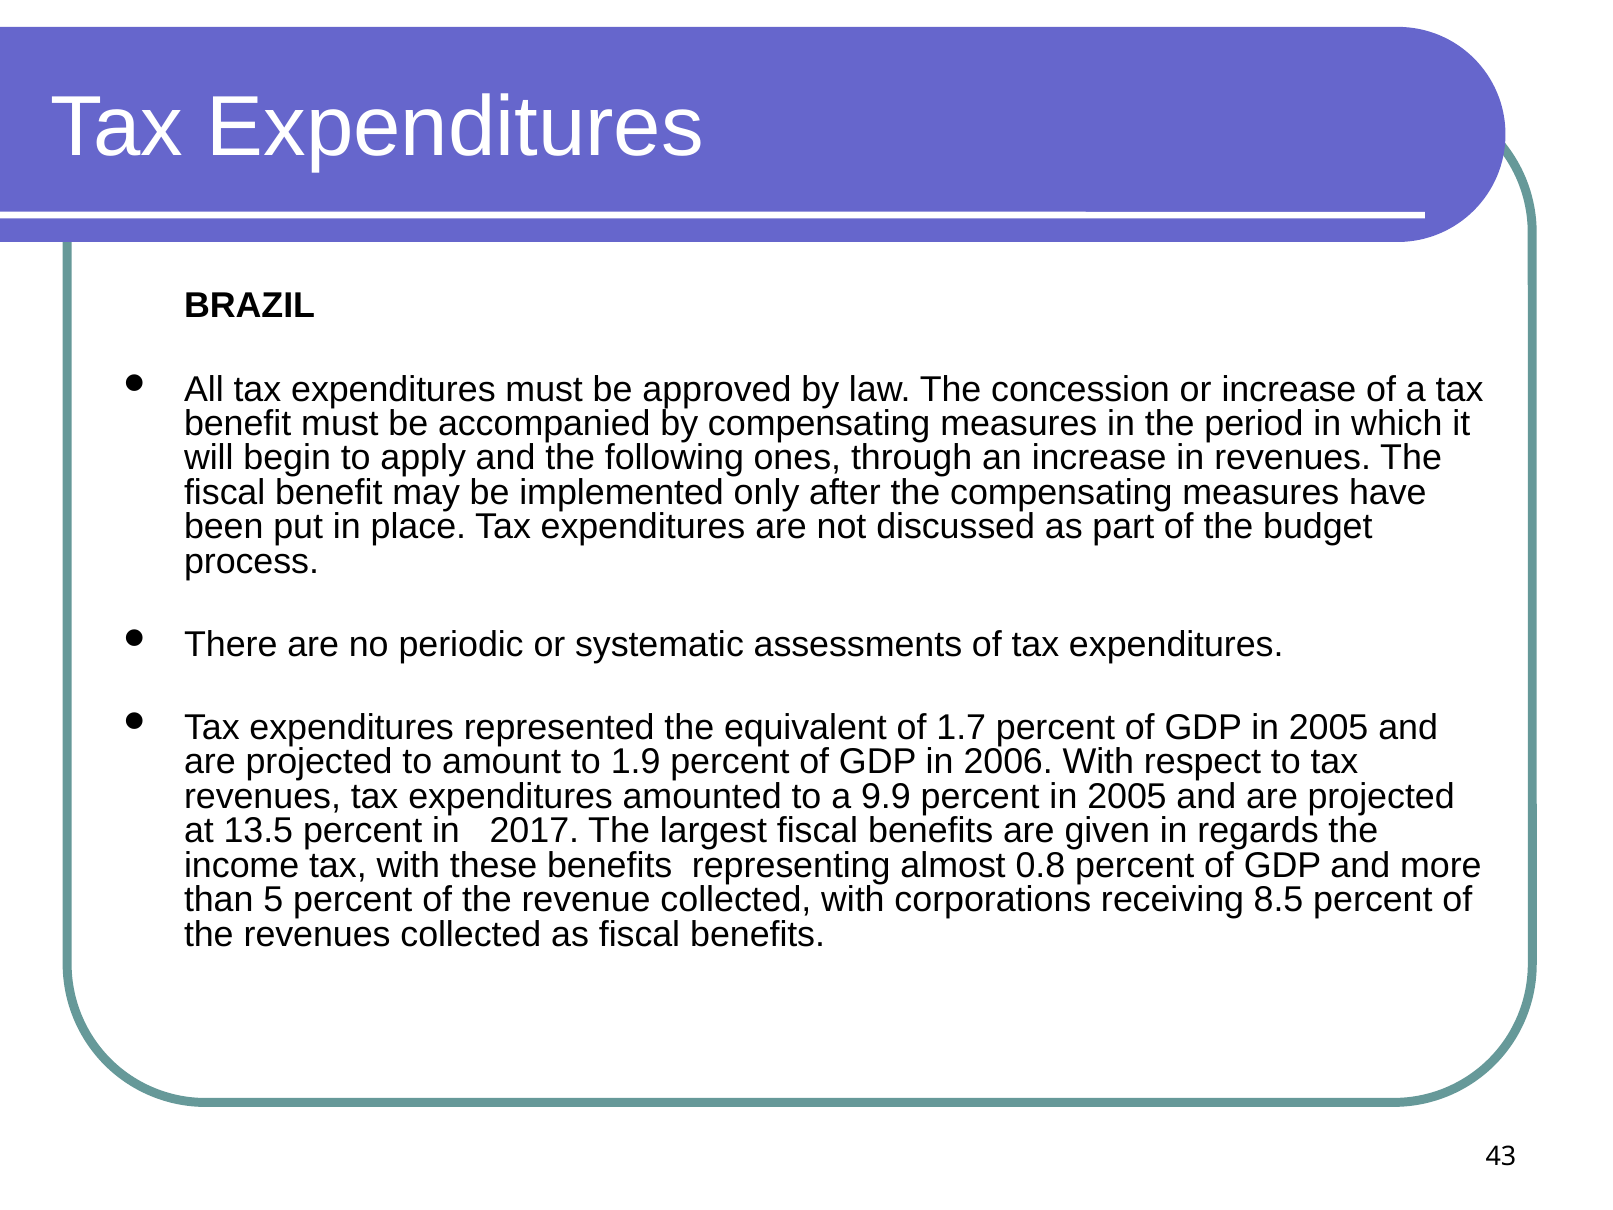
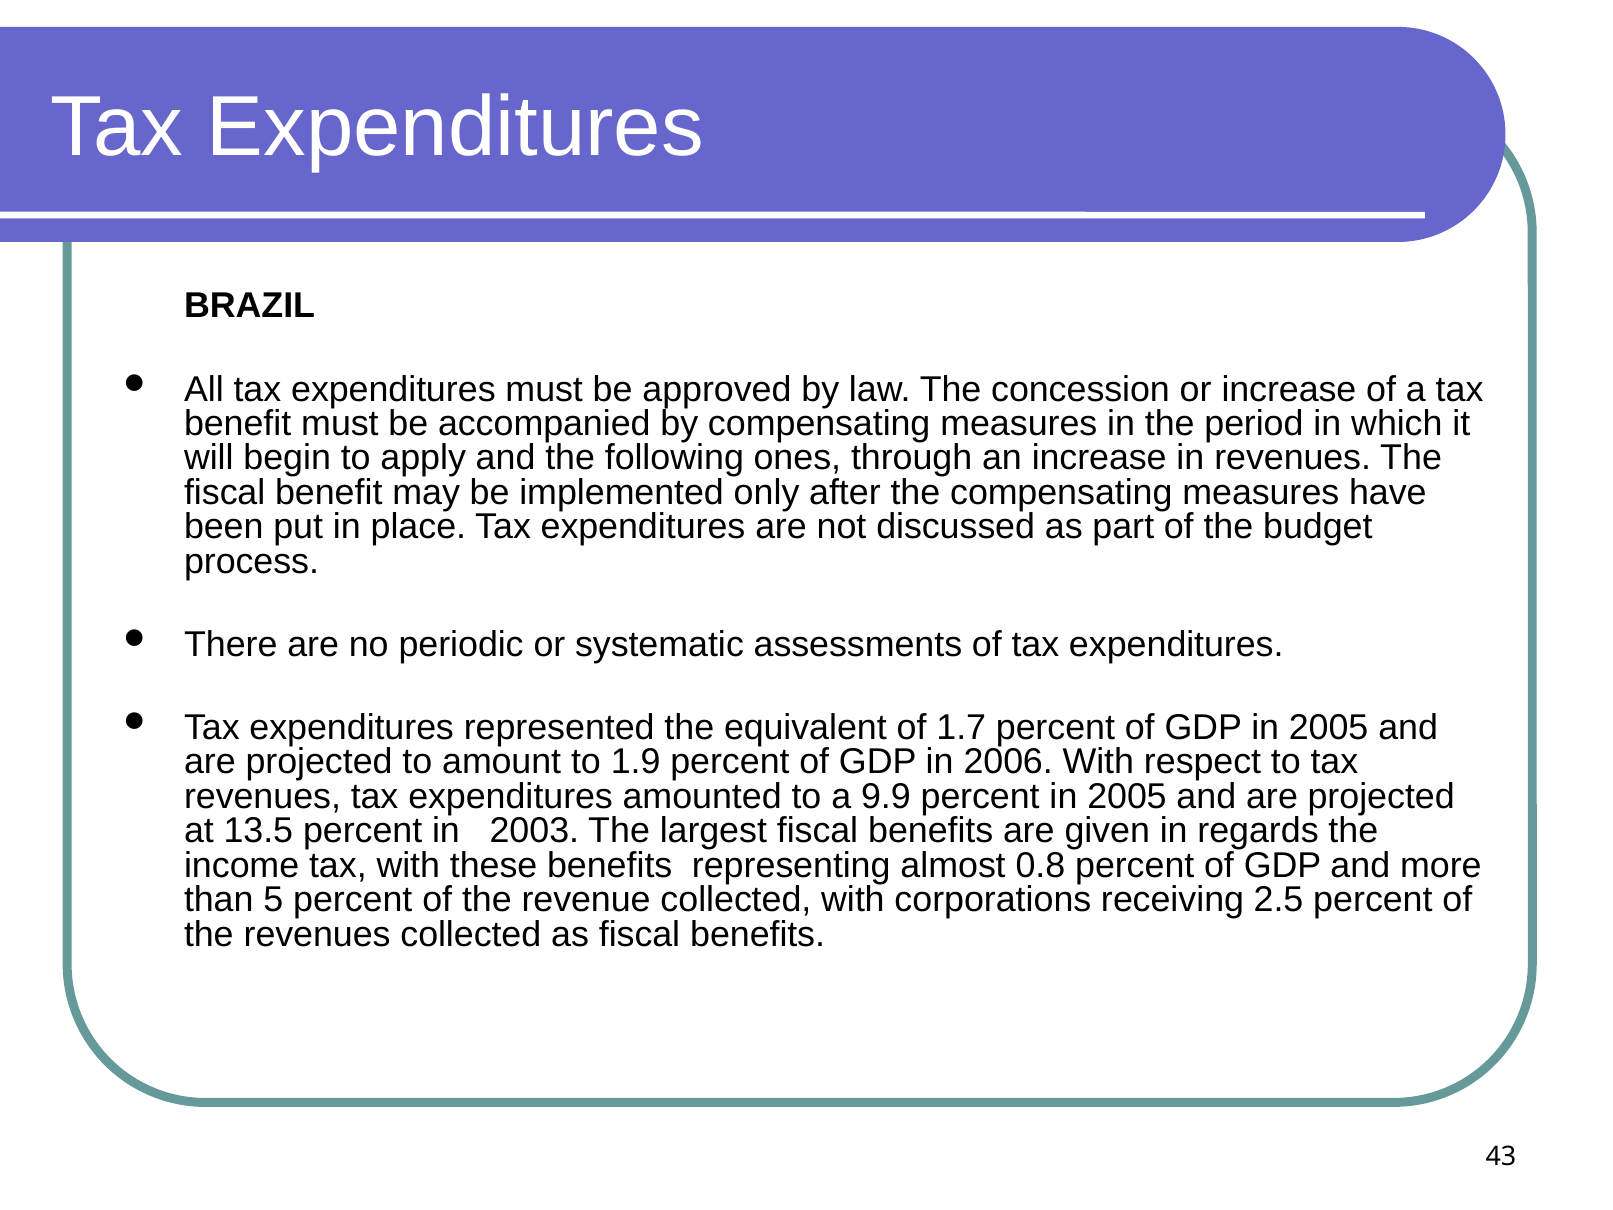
2017: 2017 -> 2003 (534, 831)
8.5: 8.5 -> 2.5 (1279, 900)
